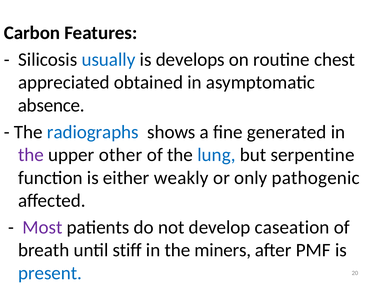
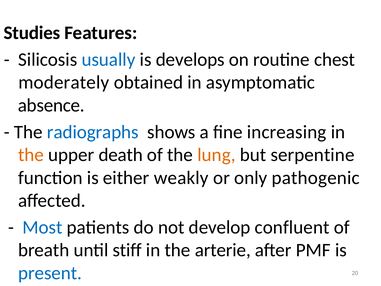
Carbon: Carbon -> Studies (32, 33)
appreciated: appreciated -> moderately (64, 82)
generated: generated -> increasing (287, 132)
the colour: purple -> orange (31, 155)
other: other -> death (121, 155)
lung colour: blue -> orange (216, 155)
Most colour: purple -> blue (42, 227)
caseation: caseation -> confluent (292, 227)
miners: miners -> arterie (223, 250)
